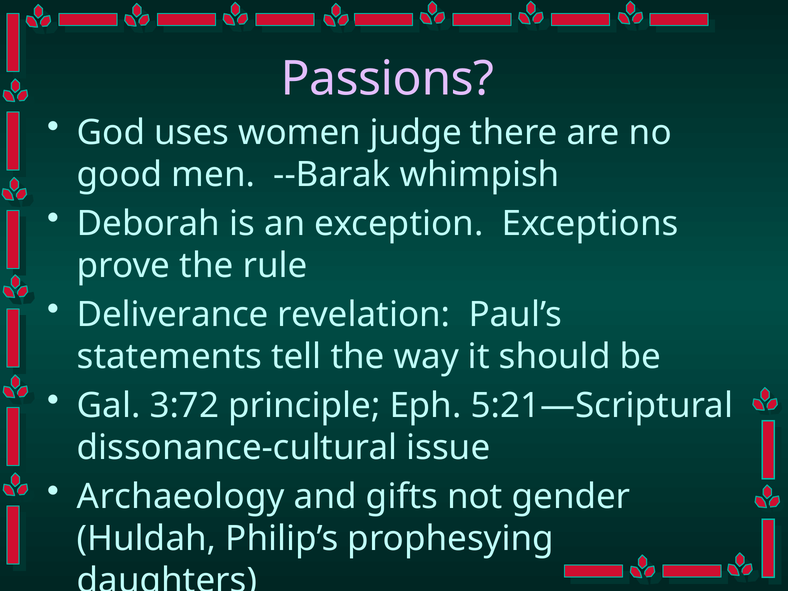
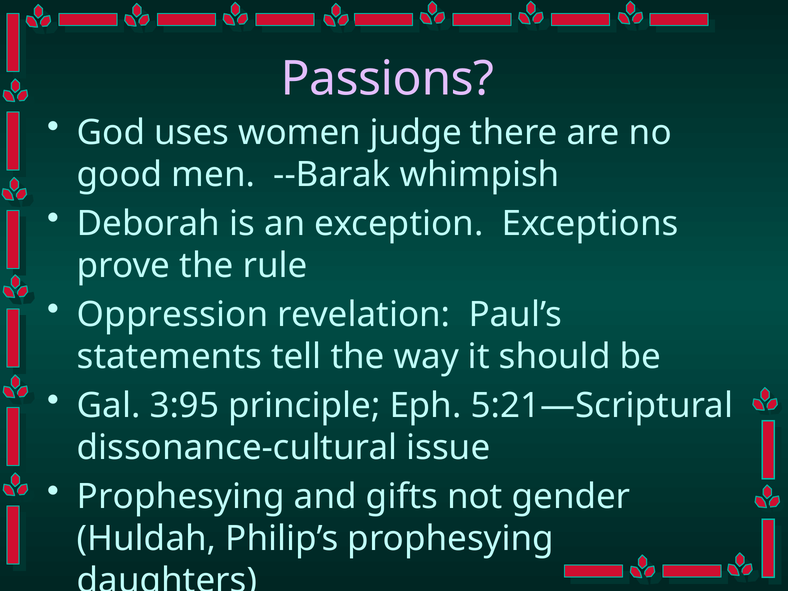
Deliverance: Deliverance -> Oppression (173, 315)
3:72: 3:72 -> 3:95 (184, 406)
Archaeology: Archaeology -> Prophesying (181, 497)
